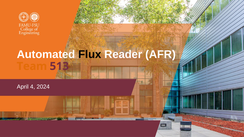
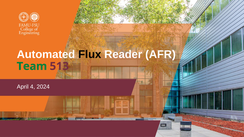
Team colour: orange -> green (32, 66)
